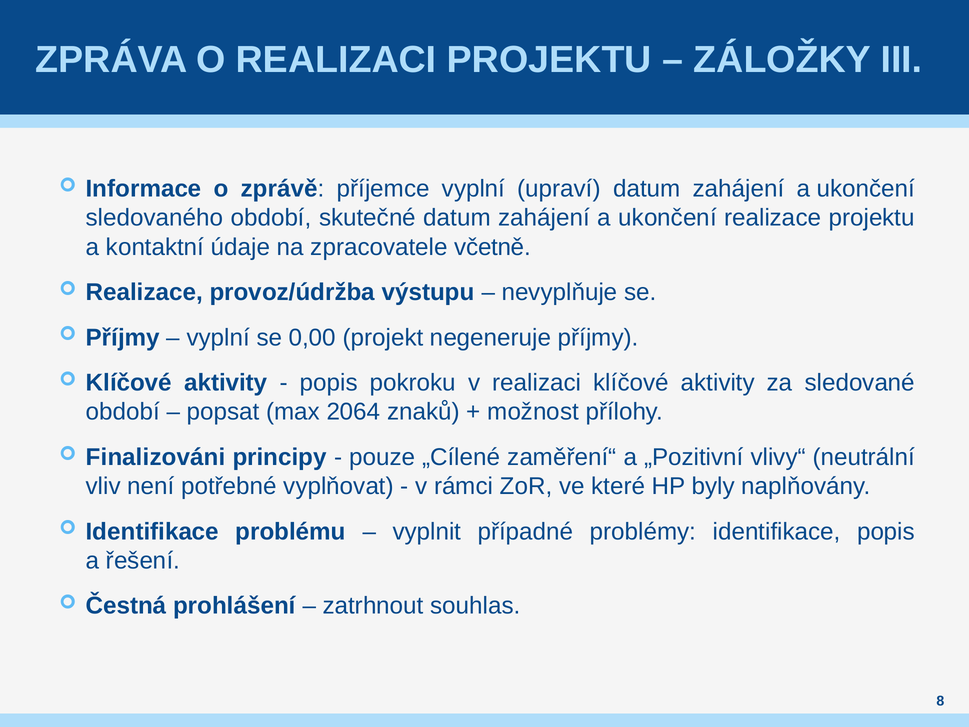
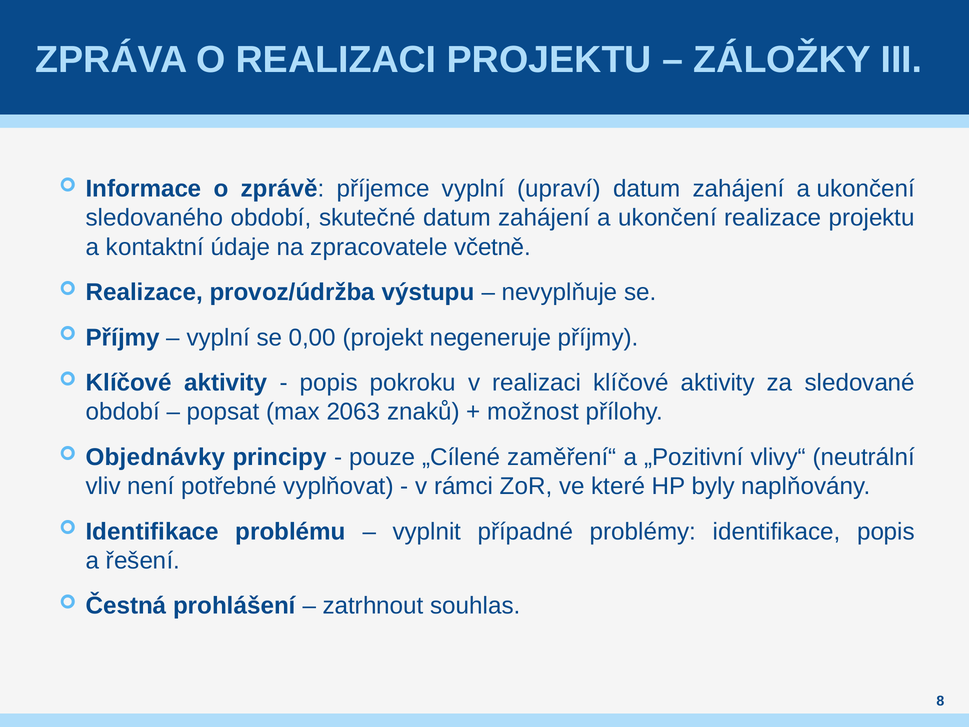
2064: 2064 -> 2063 (353, 412)
Finalizováni: Finalizováni -> Objednávky (156, 457)
